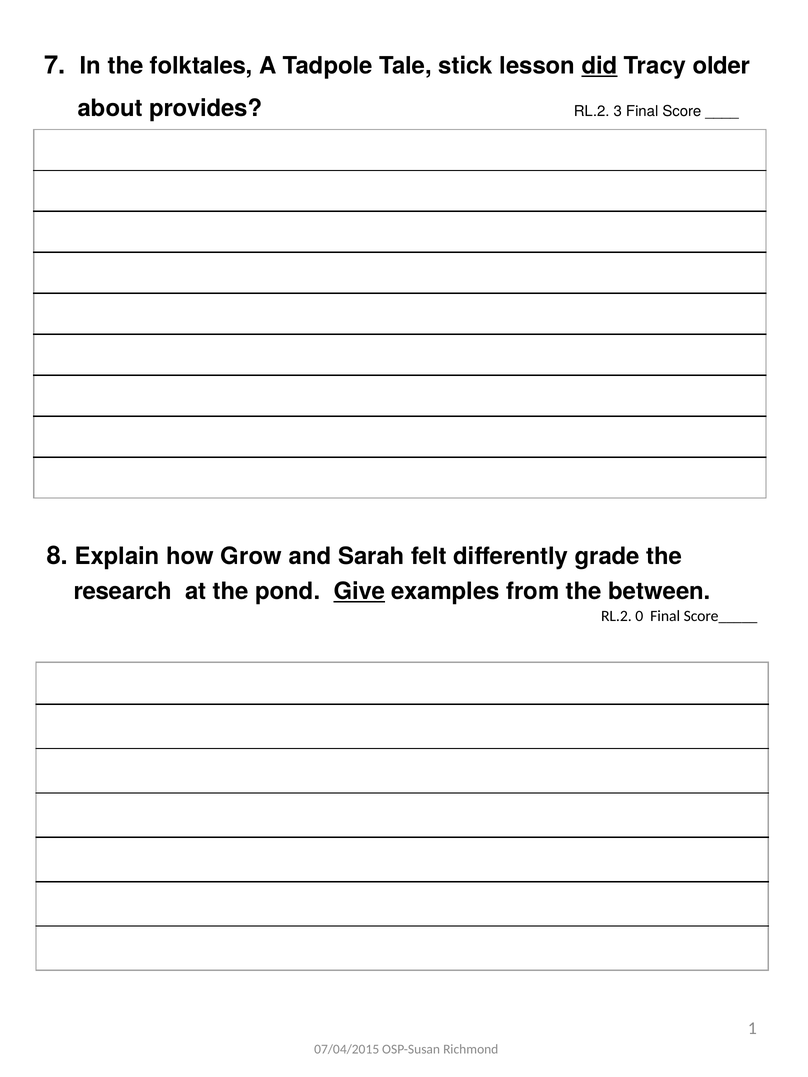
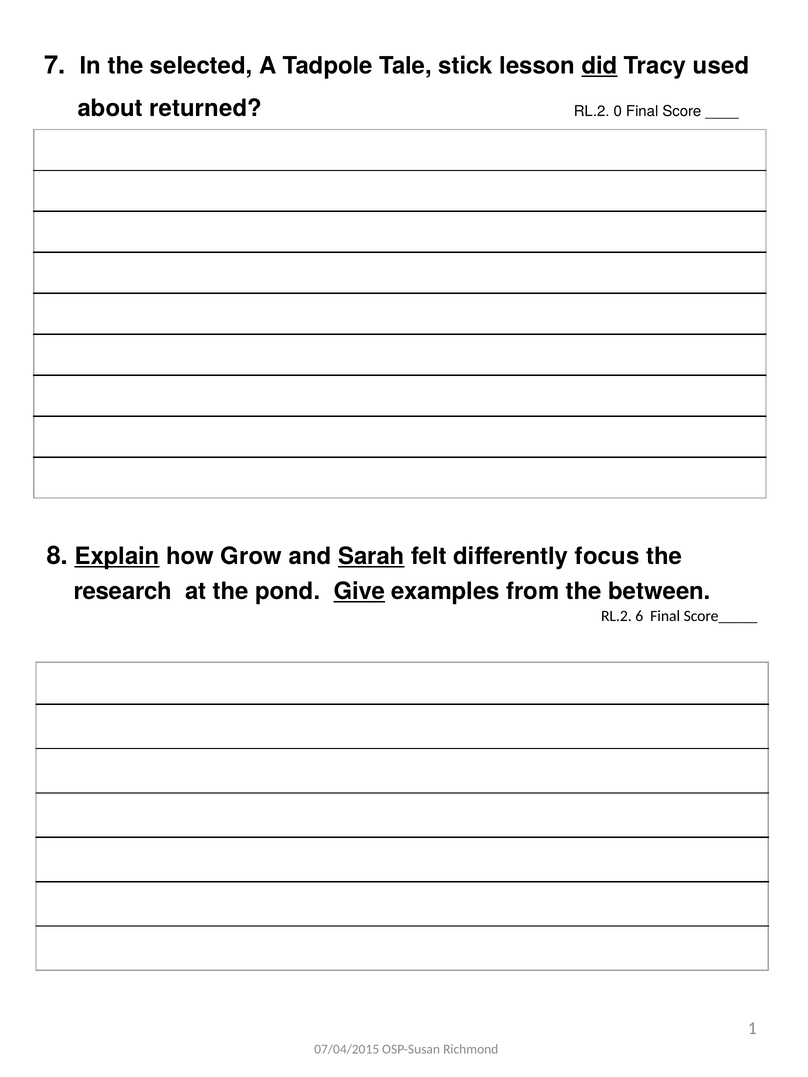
folktales: folktales -> selected (201, 66)
older: older -> used (721, 66)
provides: provides -> returned (206, 108)
3: 3 -> 0 (618, 111)
Explain underline: none -> present (117, 557)
Sarah underline: none -> present (371, 557)
grade: grade -> focus (607, 557)
0: 0 -> 6 (639, 616)
